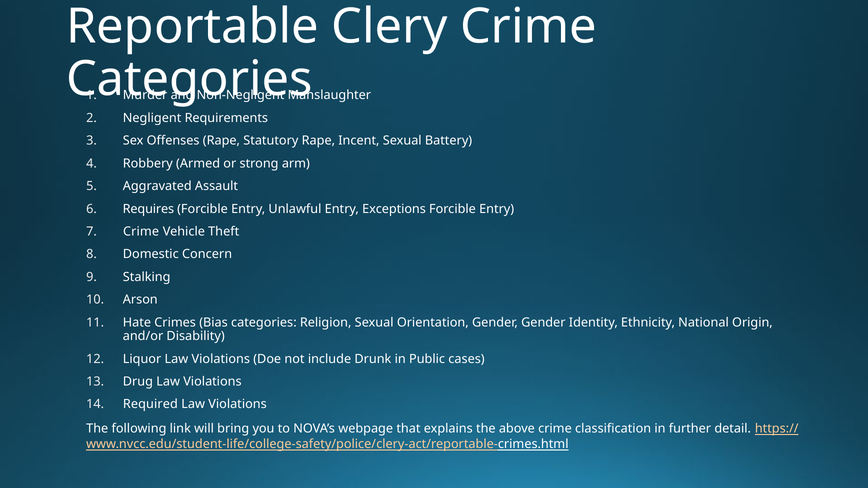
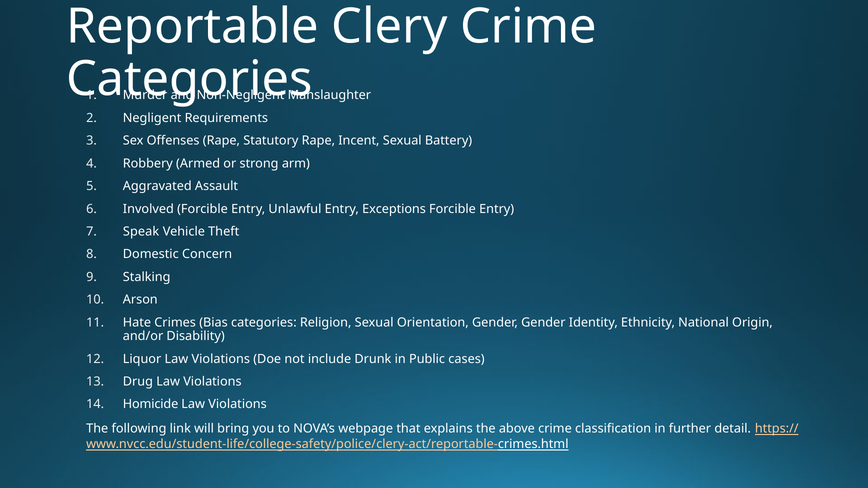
Requires: Requires -> Involved (148, 209)
Crime: Crime -> Speak (141, 232)
Required: Required -> Homicide (151, 405)
